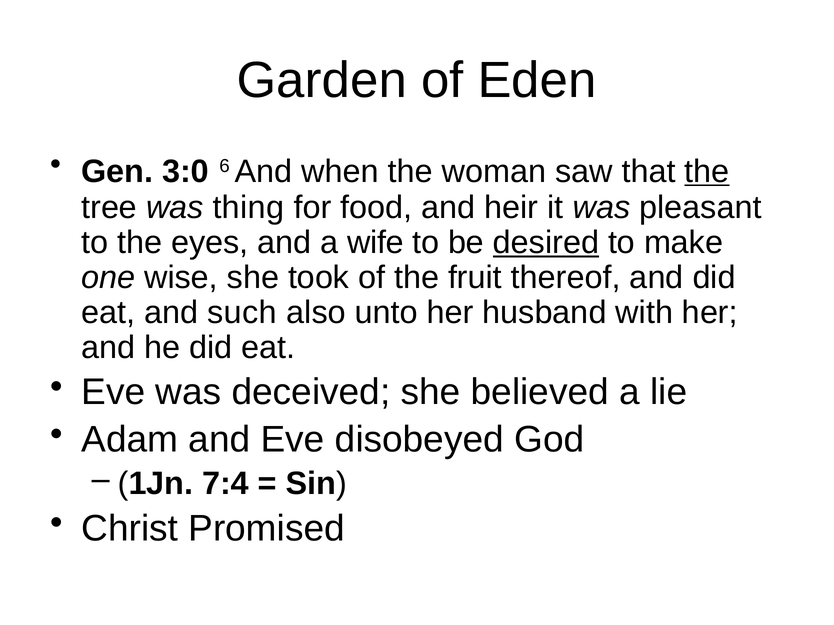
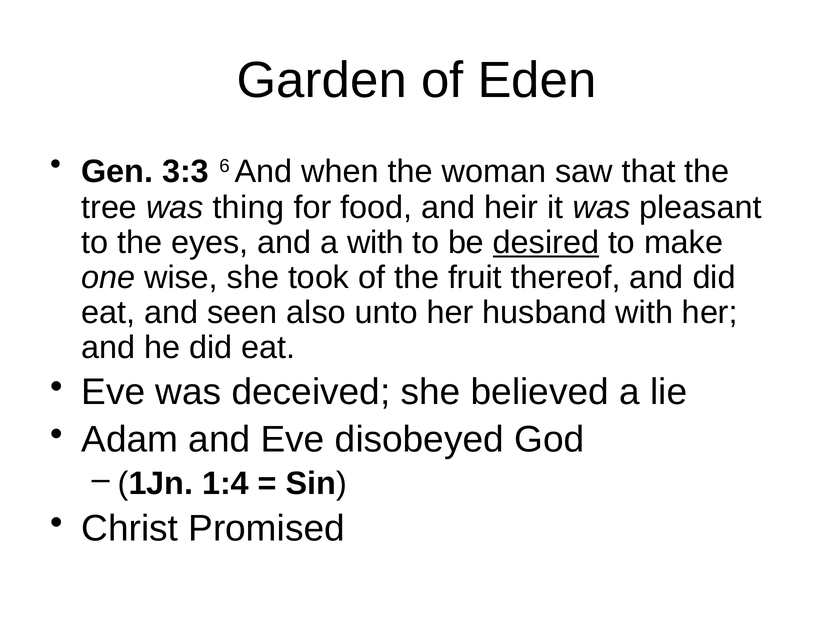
3:0: 3:0 -> 3:3 (186, 171)
the underline: present -> none (707, 171)
a wife: wife -> with (375, 243)
such: such -> seen (242, 313)
7:4: 7:4 -> 1:4 (226, 484)
